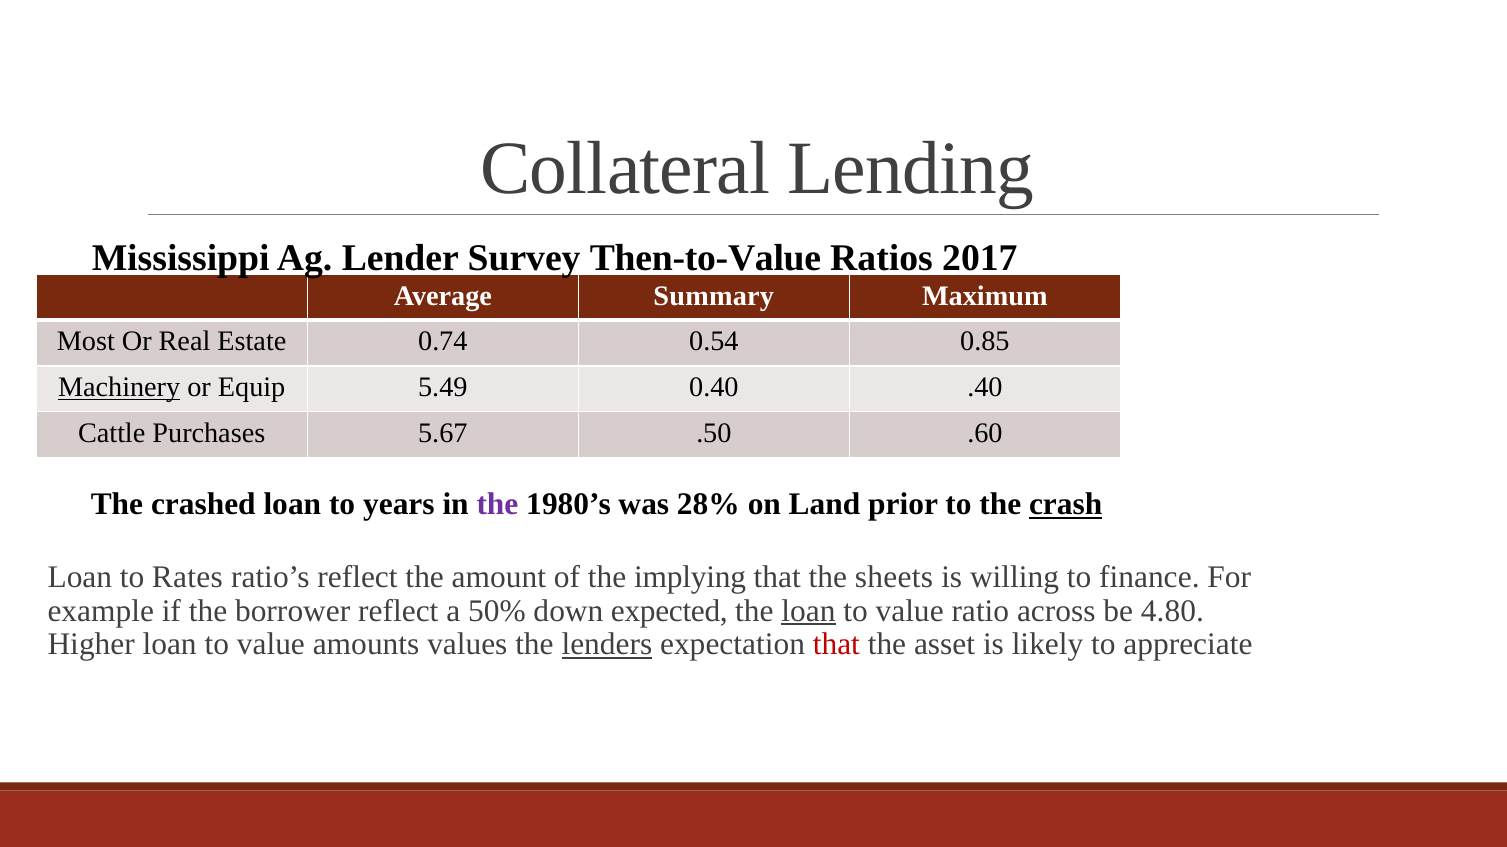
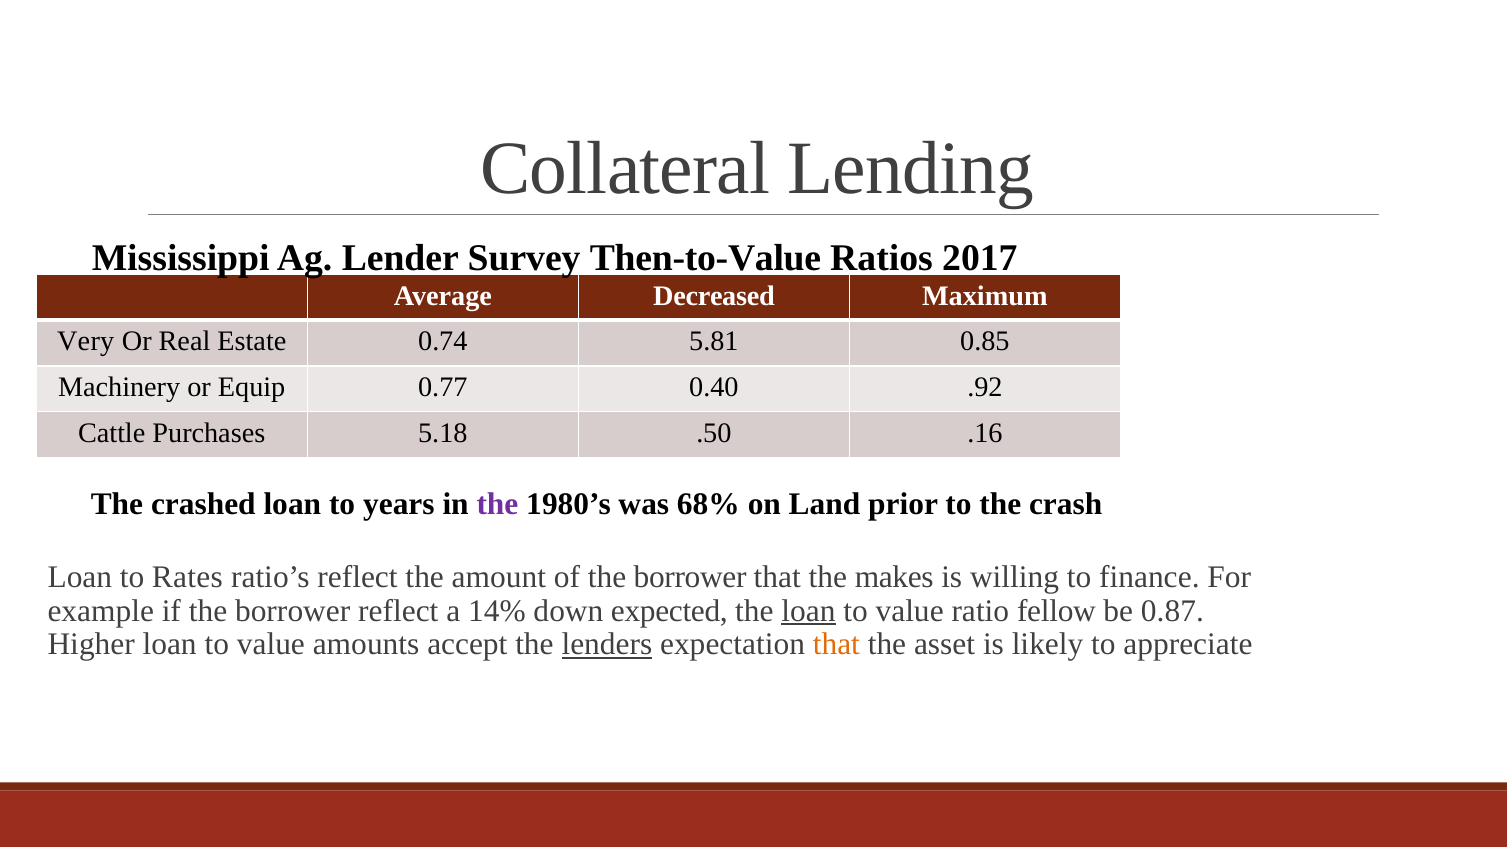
Summary: Summary -> Decreased (714, 296)
Most: Most -> Very (86, 342)
0.54: 0.54 -> 5.81 (714, 342)
Machinery underline: present -> none (119, 388)
5.49: 5.49 -> 0.77 (443, 388)
.40: .40 -> .92 (985, 388)
5.67: 5.67 -> 5.18 (443, 434)
.60: .60 -> .16 (985, 434)
28%: 28% -> 68% (708, 505)
crash underline: present -> none (1066, 505)
of the implying: implying -> borrower (690, 577)
sheets: sheets -> makes (894, 577)
50%: 50% -> 14% (497, 611)
across: across -> fellow (1056, 611)
4.80: 4.80 -> 0.87 (1172, 611)
values: values -> accept (467, 645)
that colour: red -> orange (836, 645)
